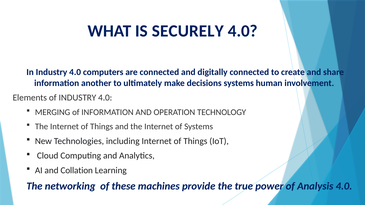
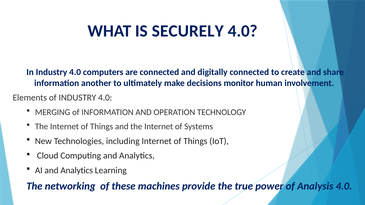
decisions systems: systems -> monitor (239, 83)
AI and Collation: Collation -> Analytics (77, 171)
